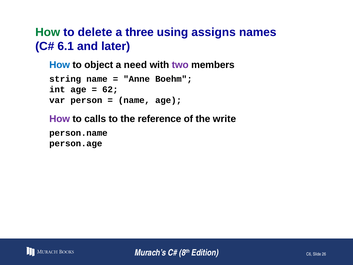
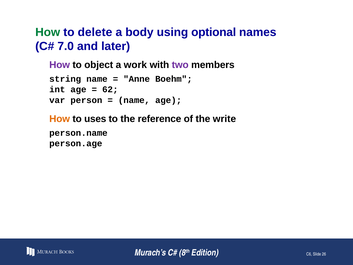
three: three -> body (139, 32)
assigns: assigns -> optional (214, 32)
6.1: 6.1 -> 7.0 (66, 46)
How colour: blue -> purple (60, 65)
need: need -> work (135, 65)
How colour: purple -> orange (60, 119)
calls: calls -> uses (95, 119)
